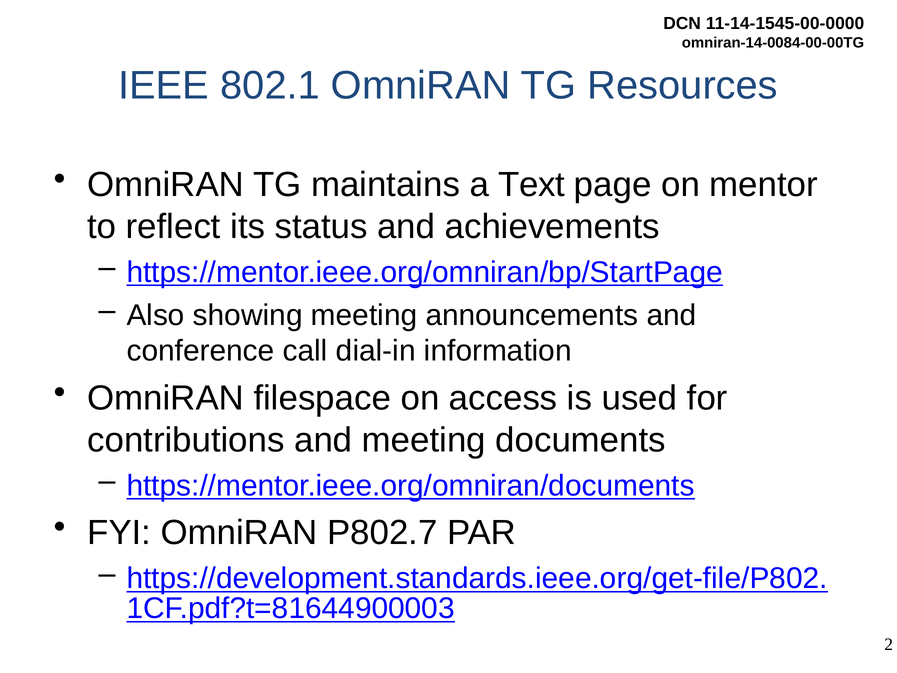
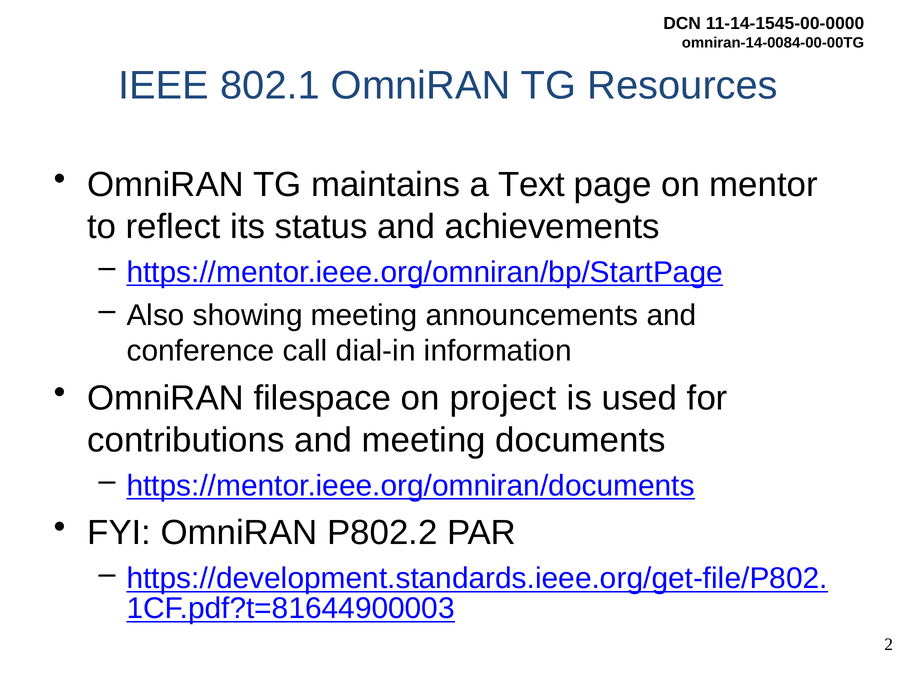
access: access -> project (503, 398)
P802.7: P802.7 -> P802.2 (382, 533)
